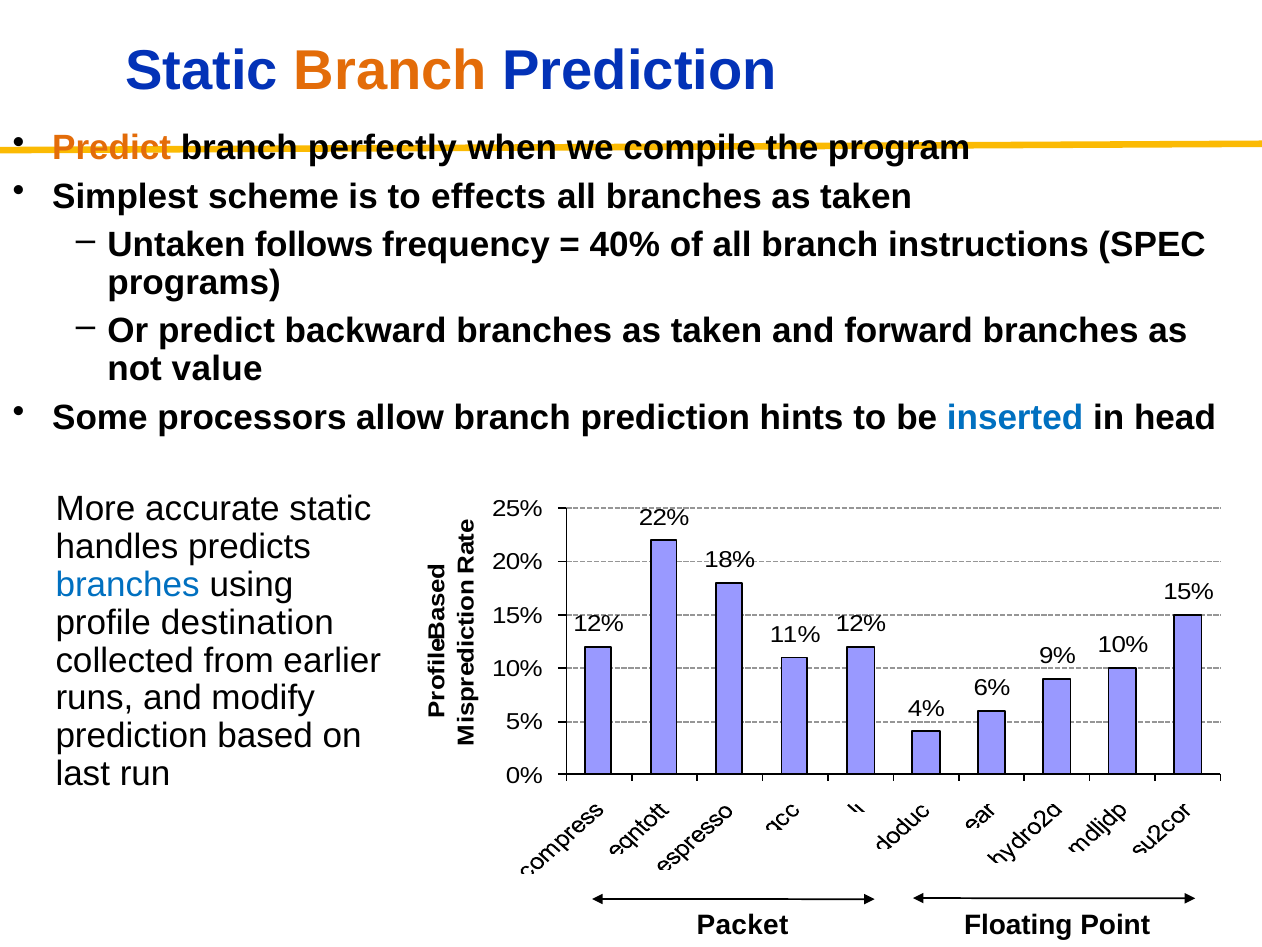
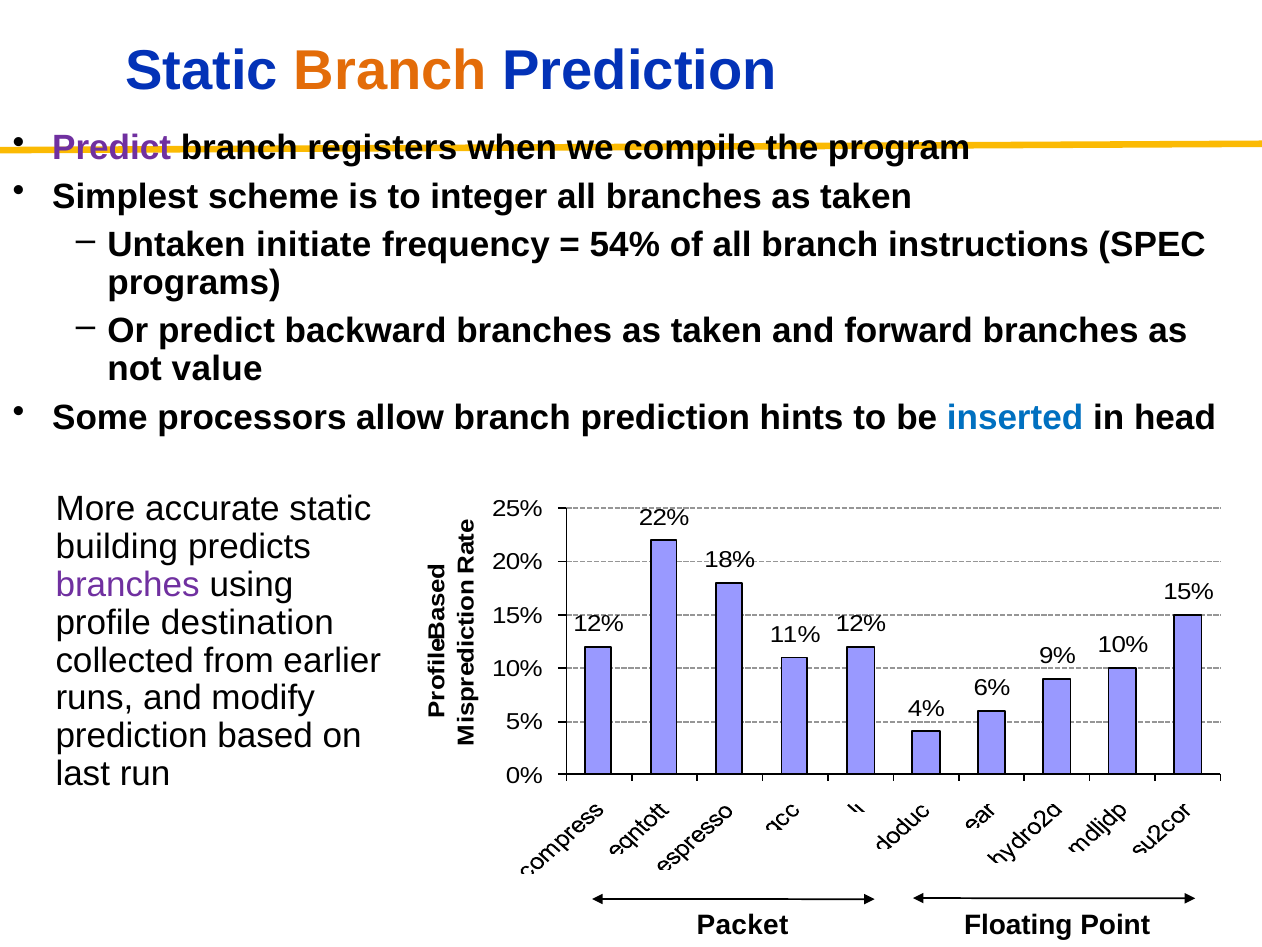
Predict colour: orange -> purple (112, 148)
perfectly: perfectly -> registers (382, 148)
effects: effects -> integer (489, 196)
follows: follows -> initiate (314, 245)
40%: 40% -> 54% (625, 245)
handles: handles -> building (117, 547)
branches colour: blue -> purple (128, 584)
